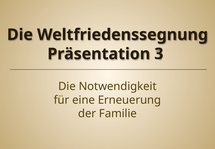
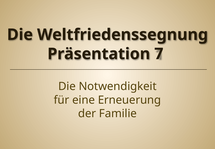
3: 3 -> 7 (159, 54)
